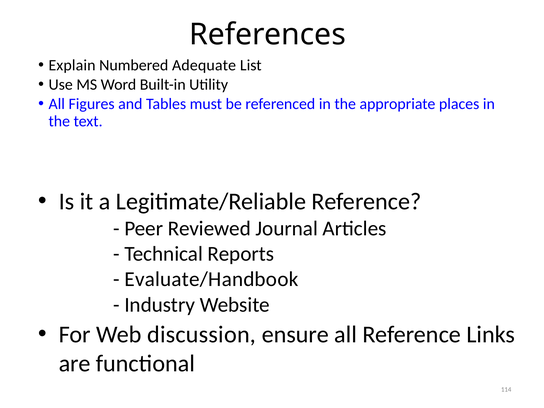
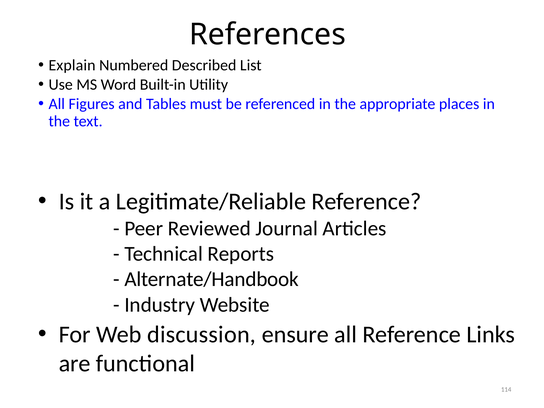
Adequate: Adequate -> Described (204, 65)
Evaluate/Handbook: Evaluate/Handbook -> Alternate/Handbook (212, 279)
